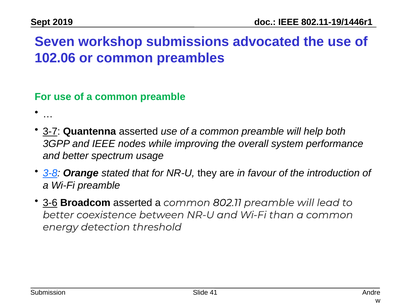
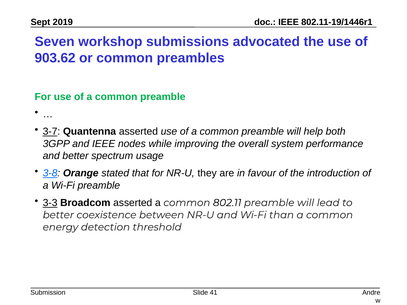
102.06: 102.06 -> 903.62 (55, 58)
3-6: 3-6 -> 3-3 (50, 203)
